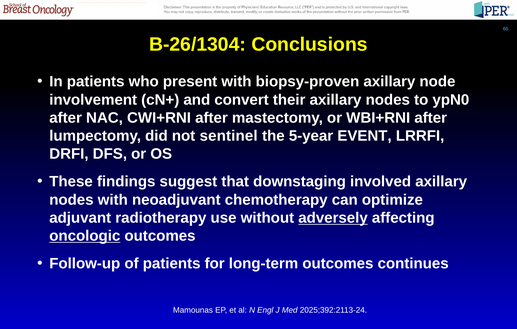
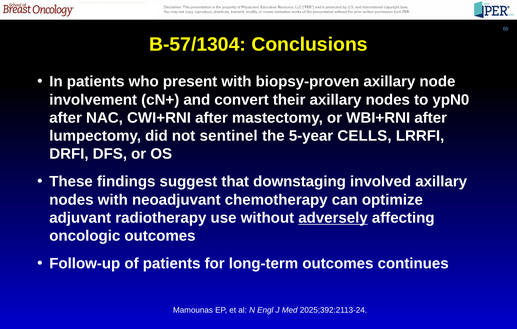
B-26/1304: B-26/1304 -> B-57/1304 (198, 44)
EVENT: EVENT -> CELLS (364, 136)
oncologic underline: present -> none (85, 236)
